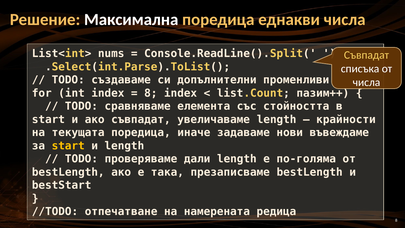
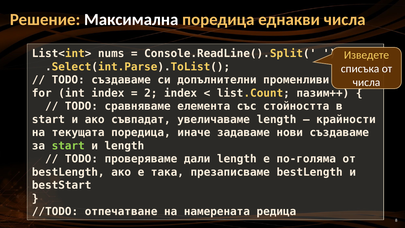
Съвпадат: Съвпадат -> Изведете (367, 55)
8: 8 -> 2 (151, 93)
нови въвеждаме: въвеждаме -> създаваме (339, 133)
start colour: yellow -> light green (68, 146)
